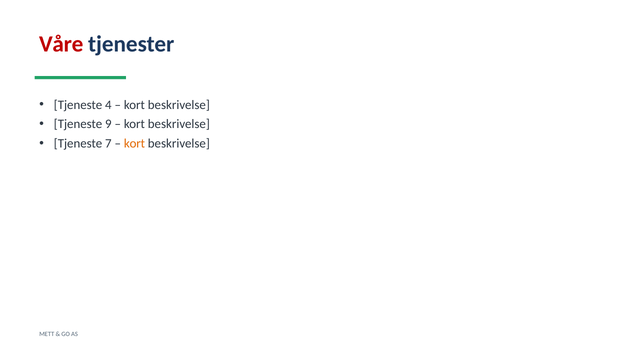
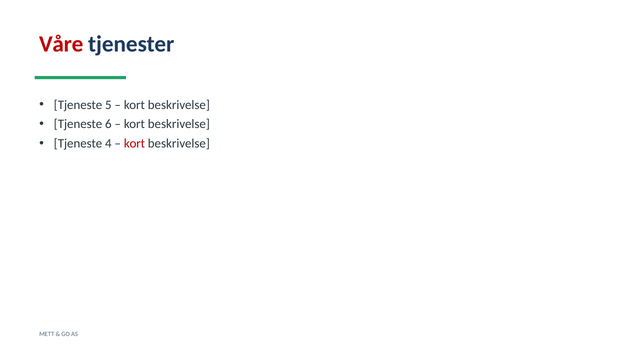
4: 4 -> 5 (108, 105)
9: 9 -> 6 (108, 124)
7: 7 -> 4 (108, 143)
kort colour: orange -> red (134, 143)
